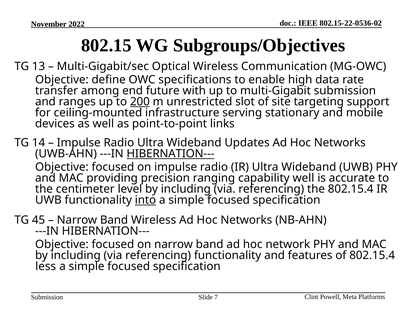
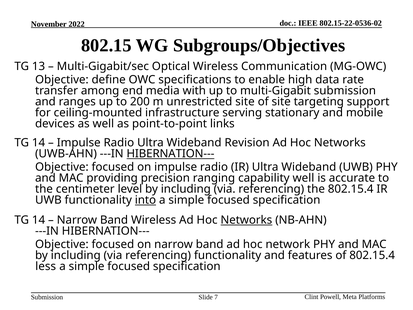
future: future -> media (163, 91)
200 underline: present -> none (140, 102)
unrestricted slot: slot -> site (245, 102)
Updates: Updates -> Revision (247, 142)
45: 45 -> 14 (39, 220)
Networks underline: none -> present (246, 220)
